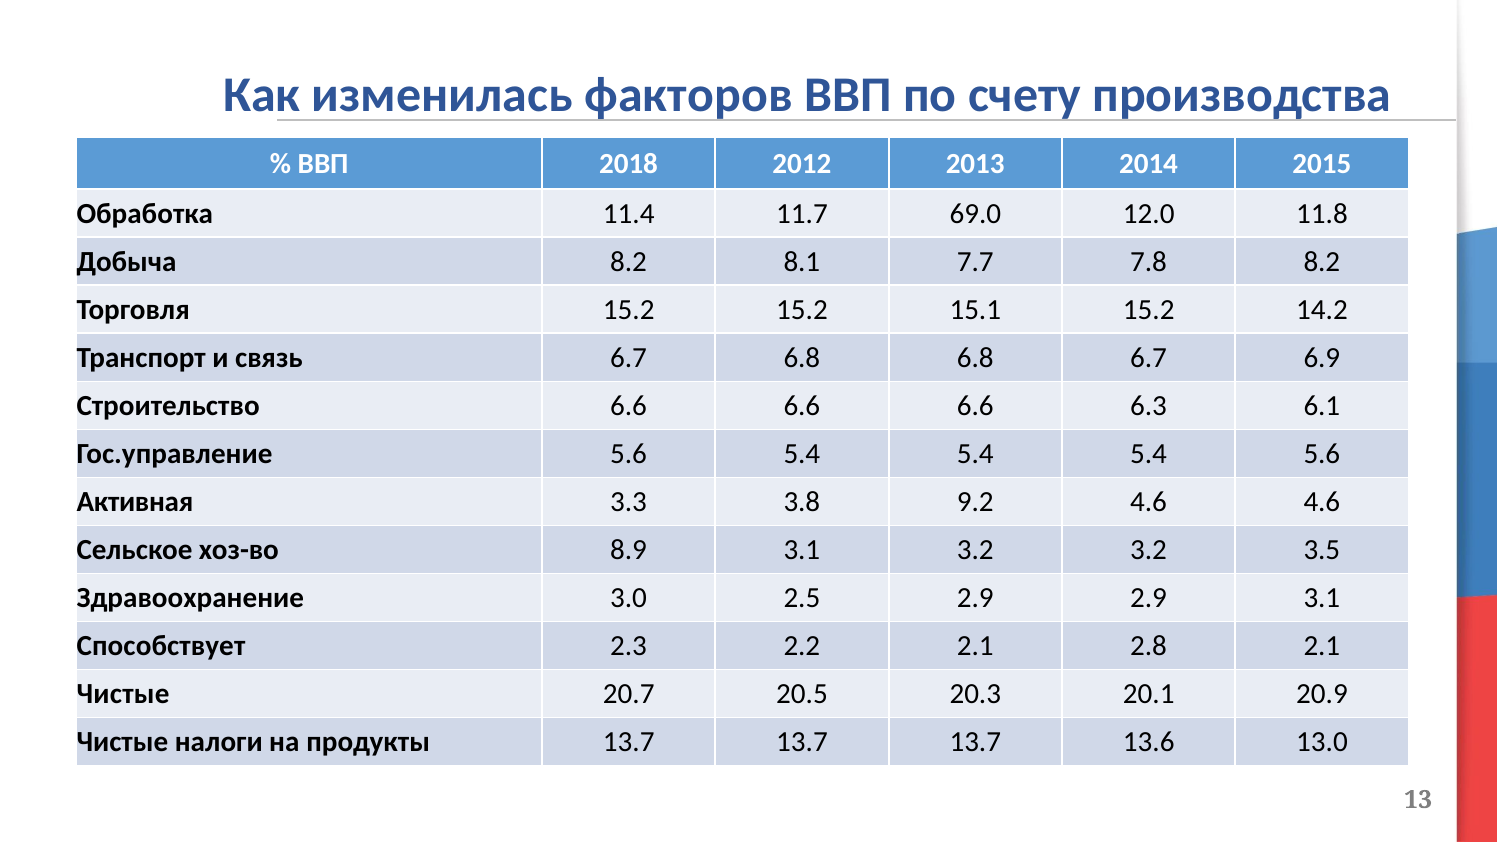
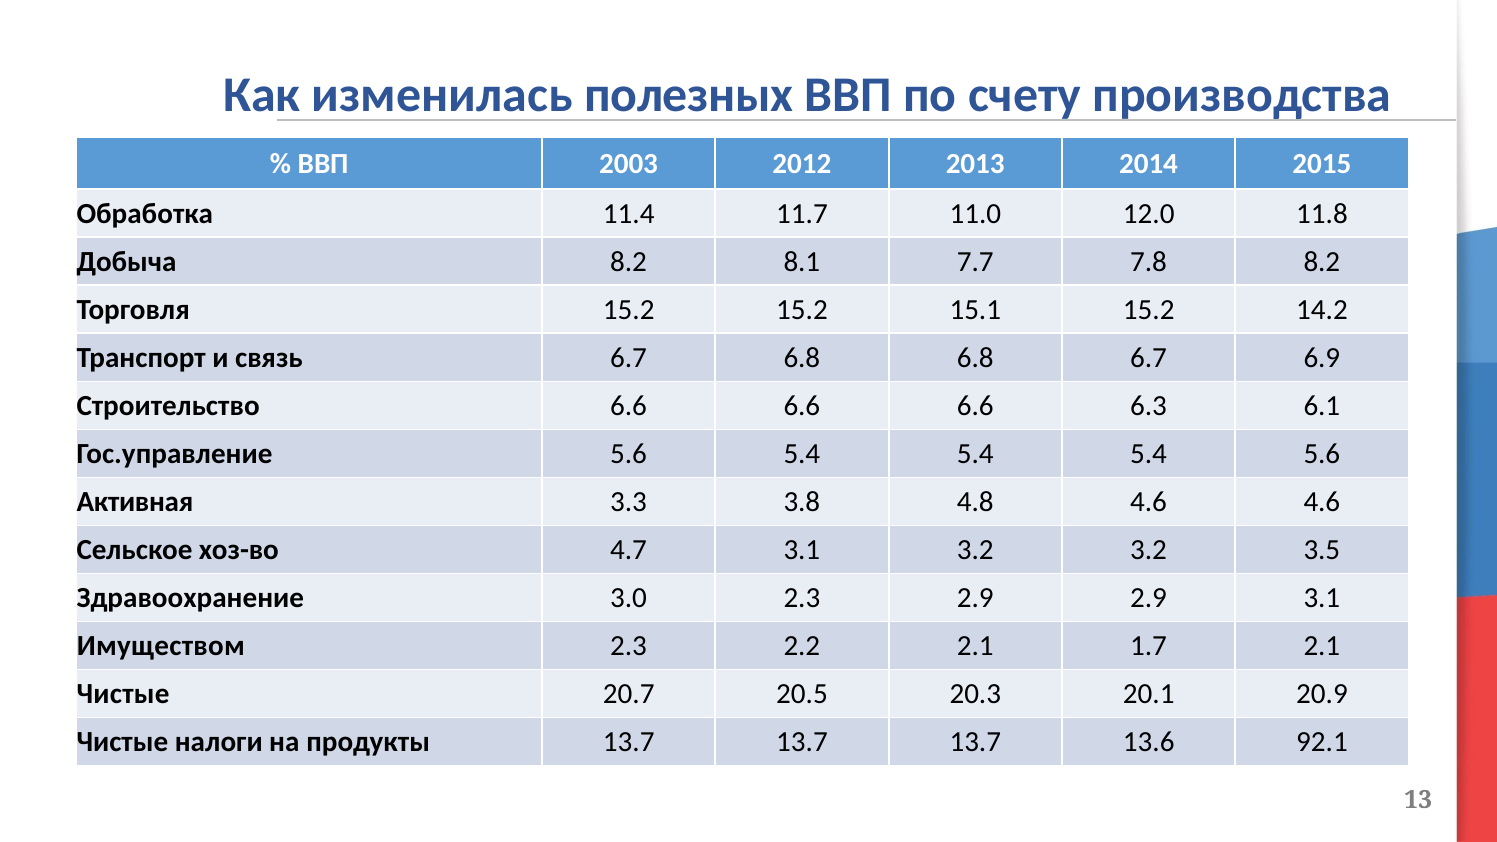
факторов: факторов -> полезных (689, 95)
2018: 2018 -> 2003 (629, 164)
69.0: 69.0 -> 11.0 (975, 214)
9.2: 9.2 -> 4.8 (975, 502)
8.9: 8.9 -> 4.7 (629, 550)
3.0 2.5: 2.5 -> 2.3 (802, 598)
Способствует: Способствует -> Имуществом (161, 646)
2.8: 2.8 -> 1.7 (1149, 646)
13.0: 13.0 -> 92.1 (1322, 742)
